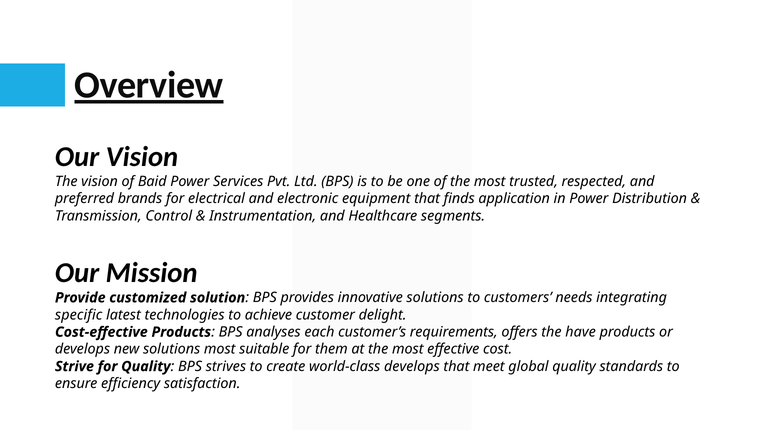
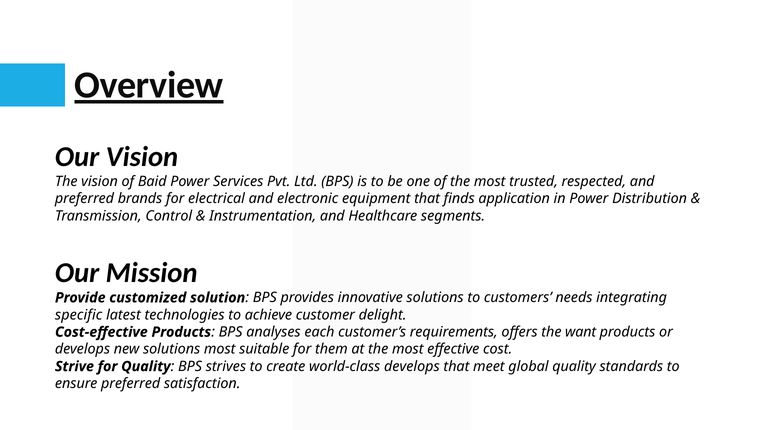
have: have -> want (581, 332)
ensure efficiency: efficiency -> preferred (131, 383)
